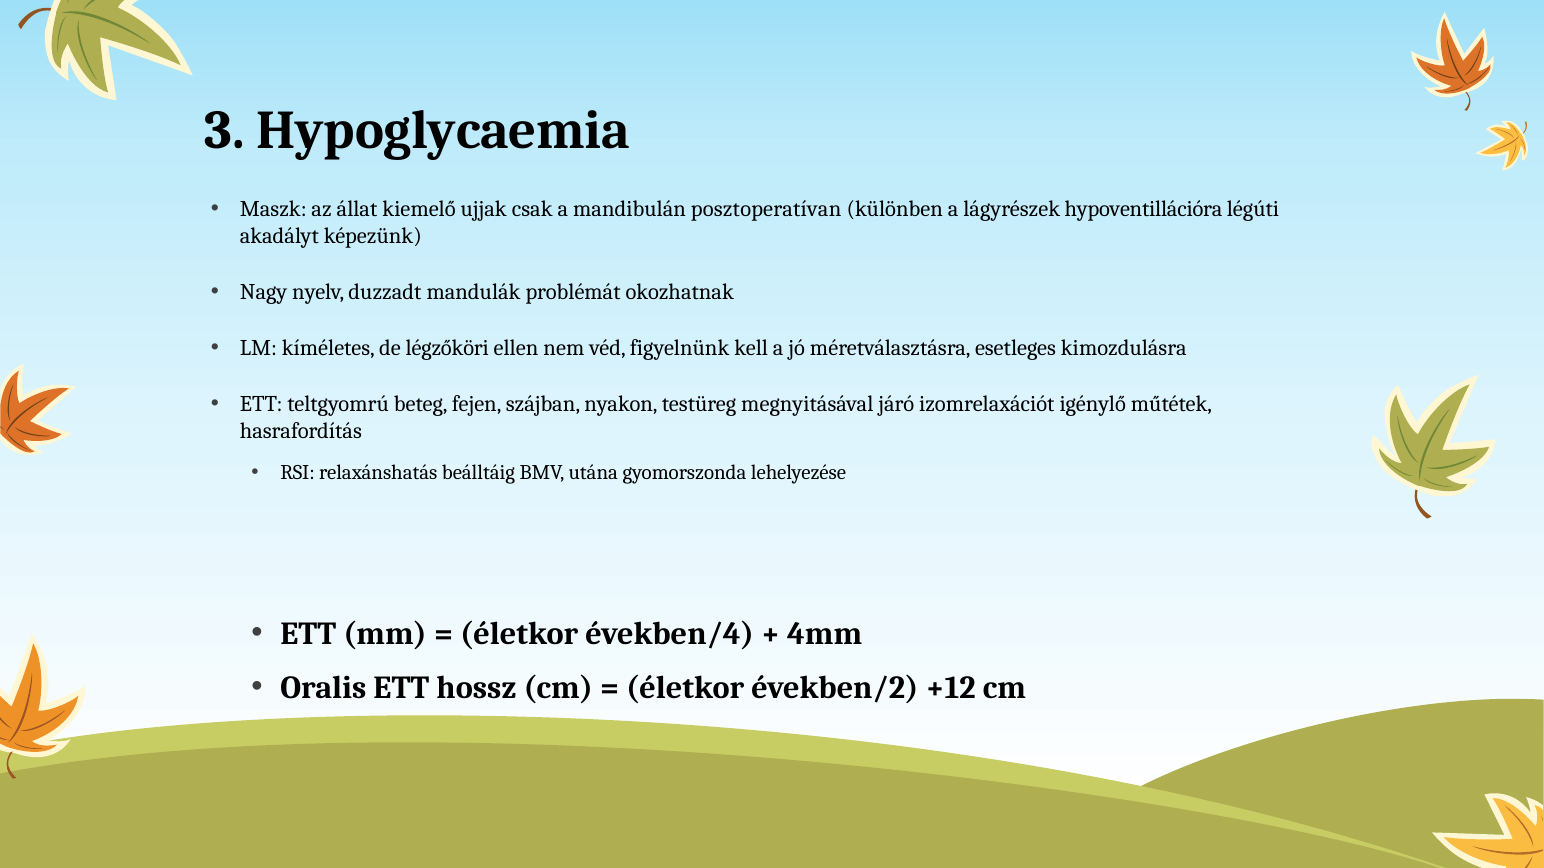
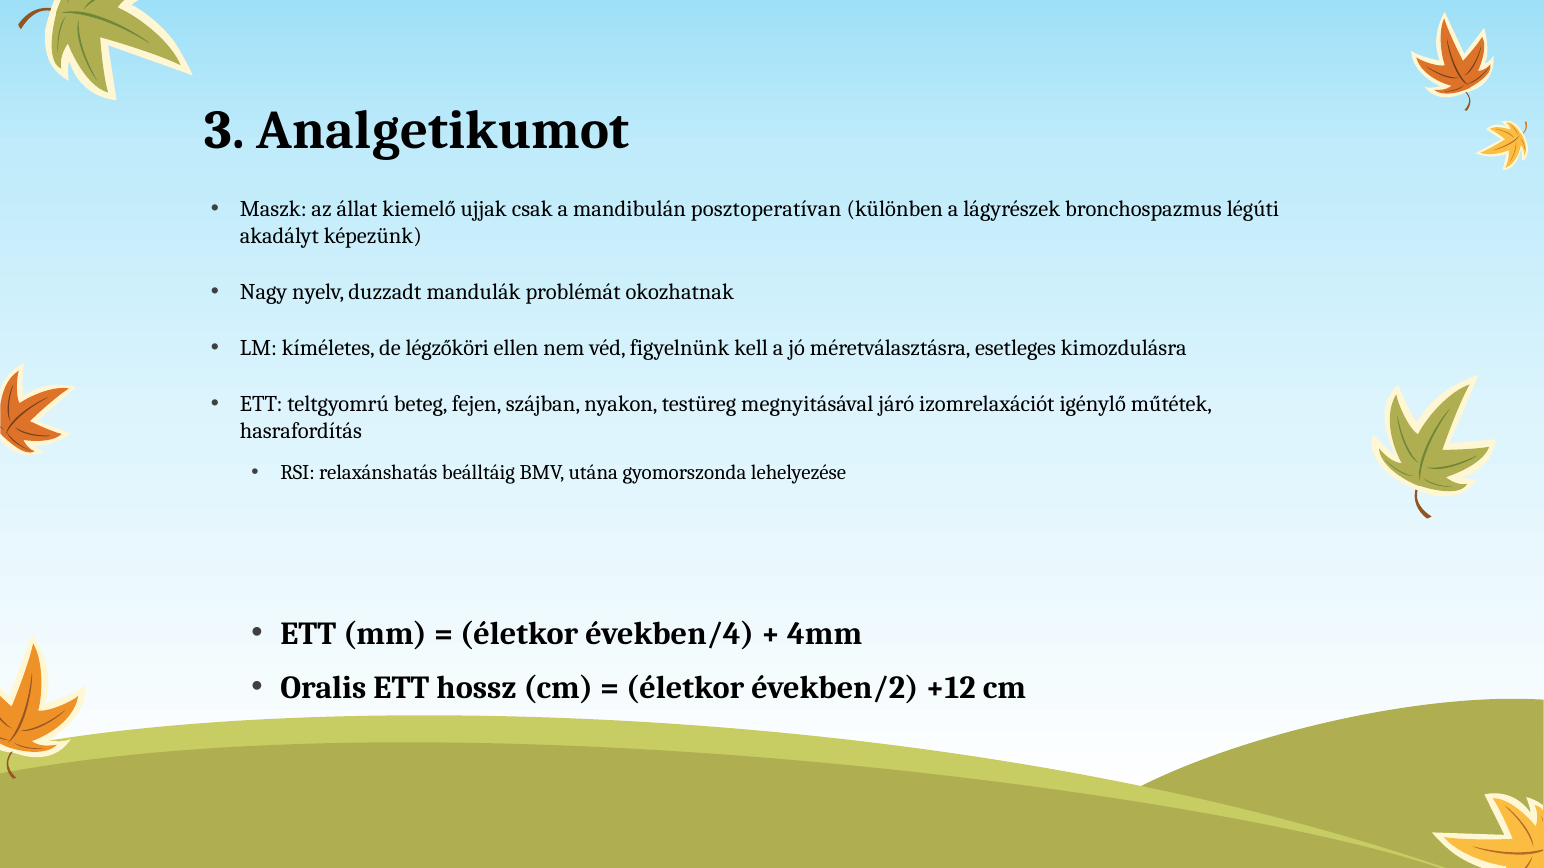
Hypoglycaemia: Hypoglycaemia -> Analgetikumot (443, 130)
hypoventillációra: hypoventillációra -> bronchospazmus (1143, 209)
